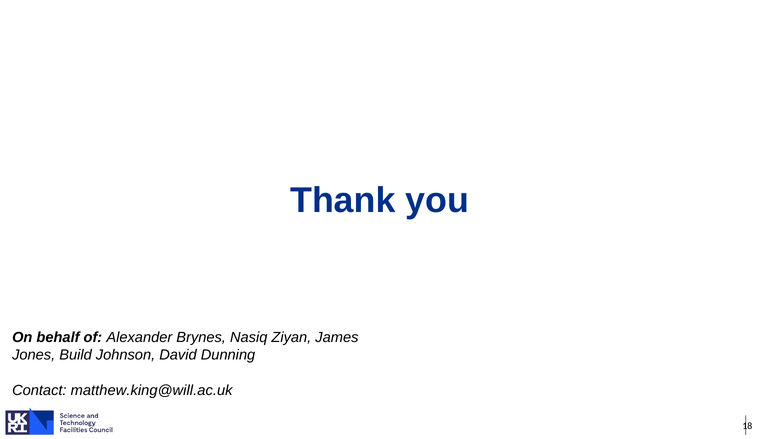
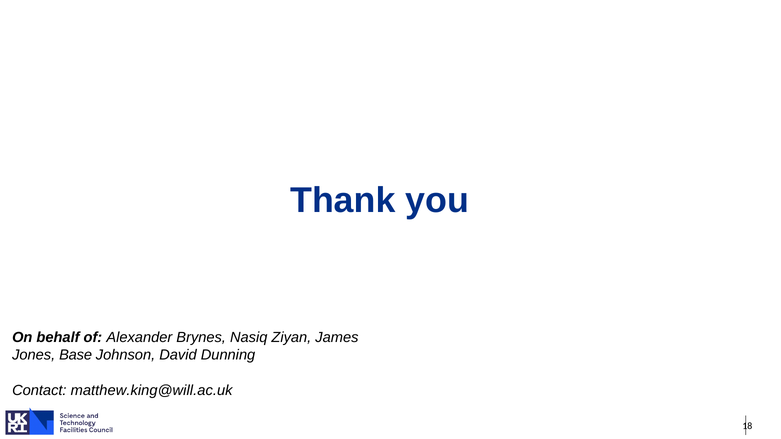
Build: Build -> Base (76, 355)
